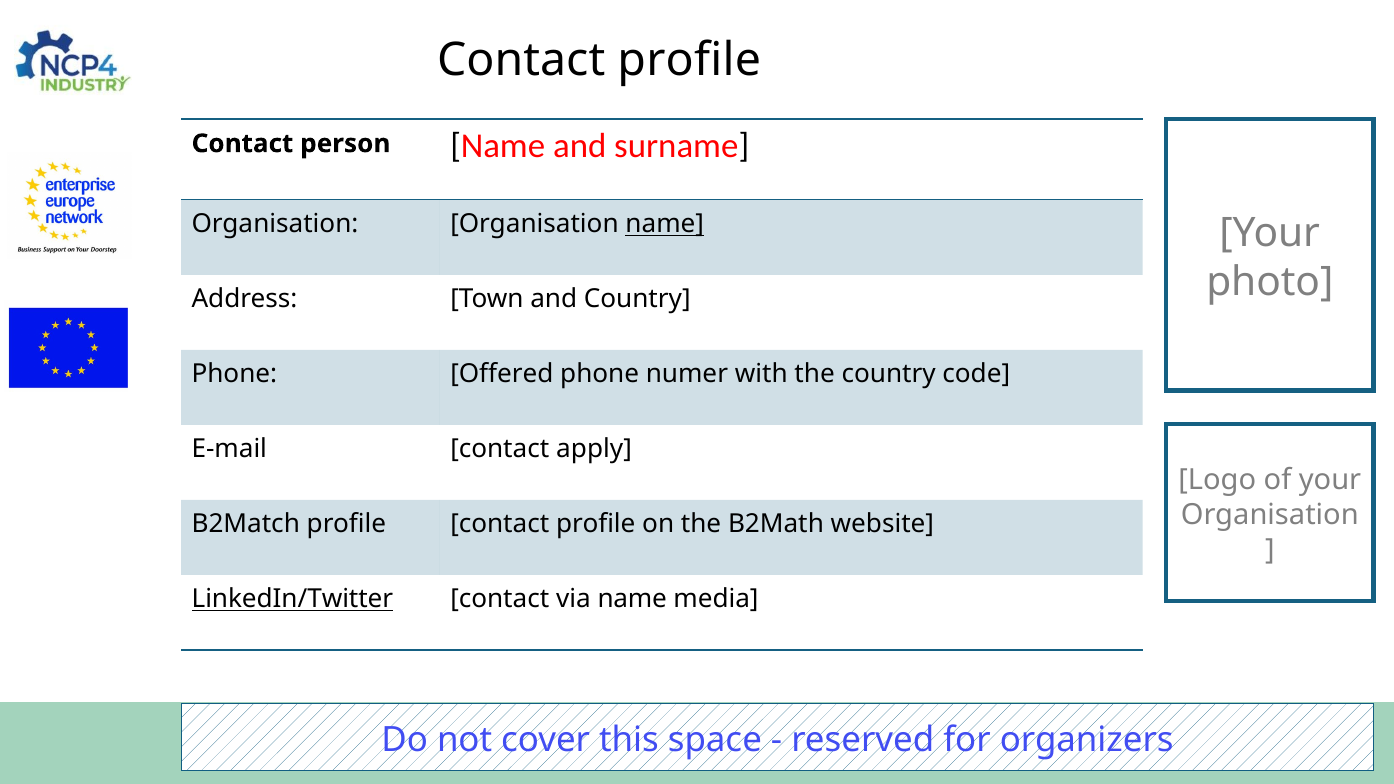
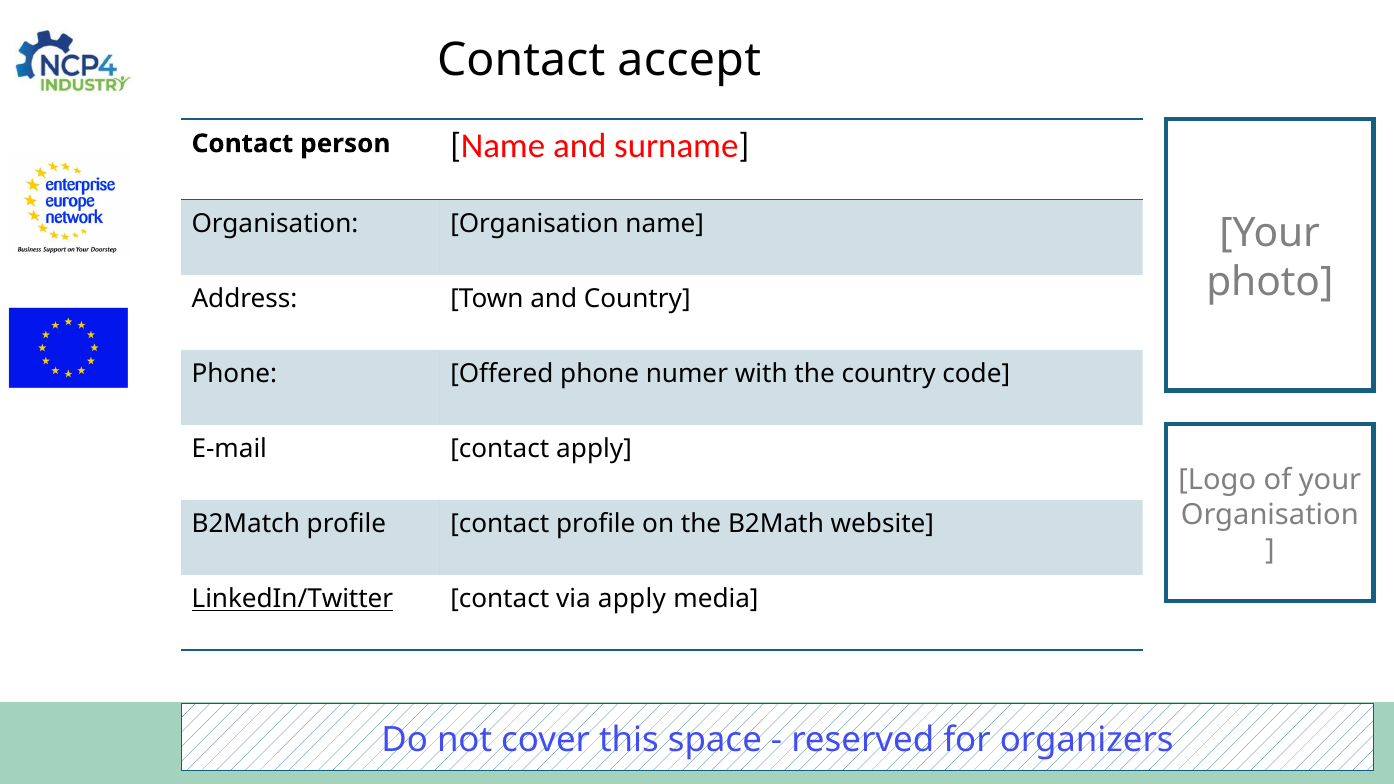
profile: profile -> accept (689, 60)
name underline: present -> none (665, 224)
via name: name -> apply (632, 599)
